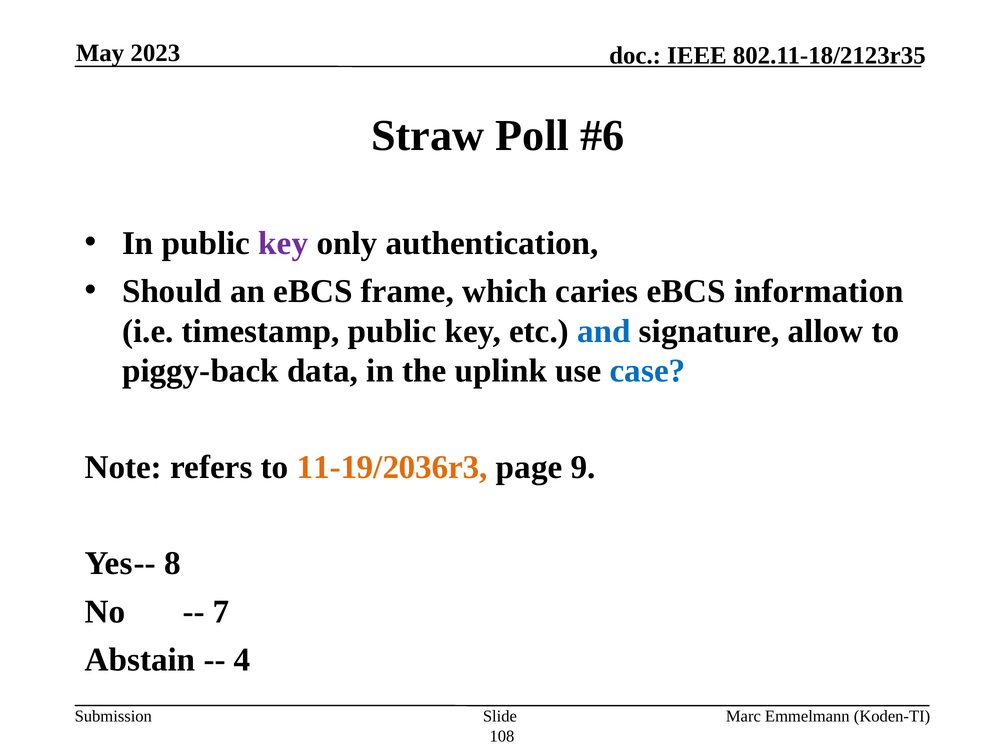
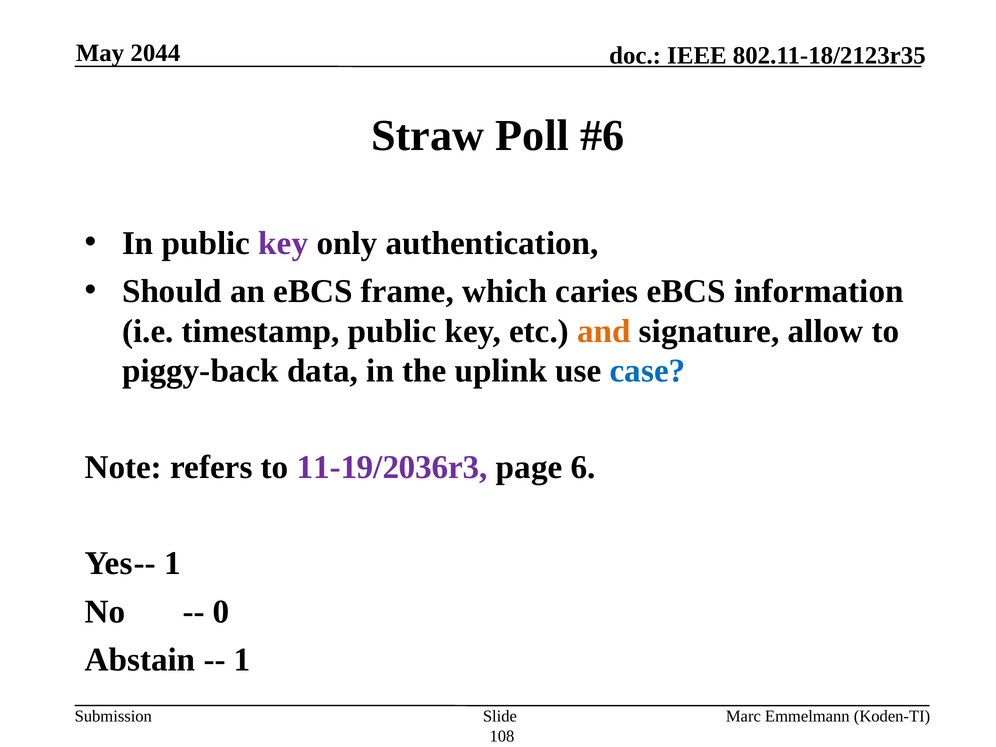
2023: 2023 -> 2044 (155, 53)
and colour: blue -> orange (604, 331)
11-19/2036r3 colour: orange -> purple (392, 467)
9: 9 -> 6 (583, 467)
8: 8 -> 1 (172, 564)
7: 7 -> 0 (221, 612)
4: 4 -> 1 (242, 660)
